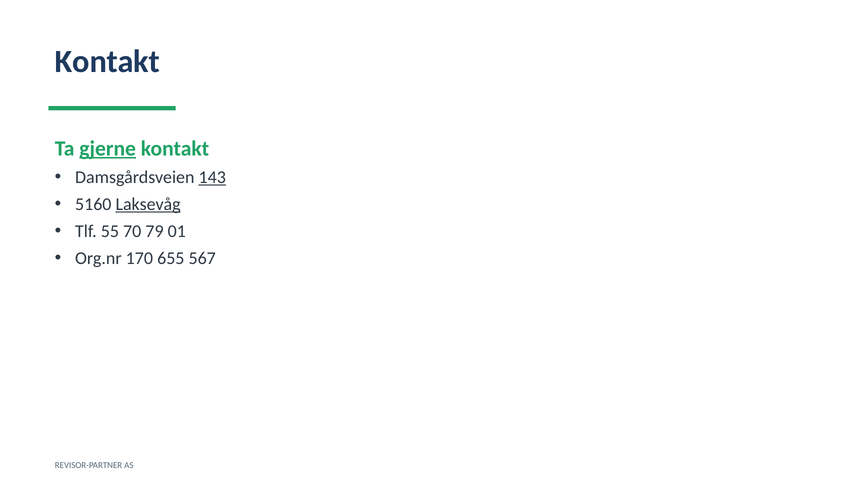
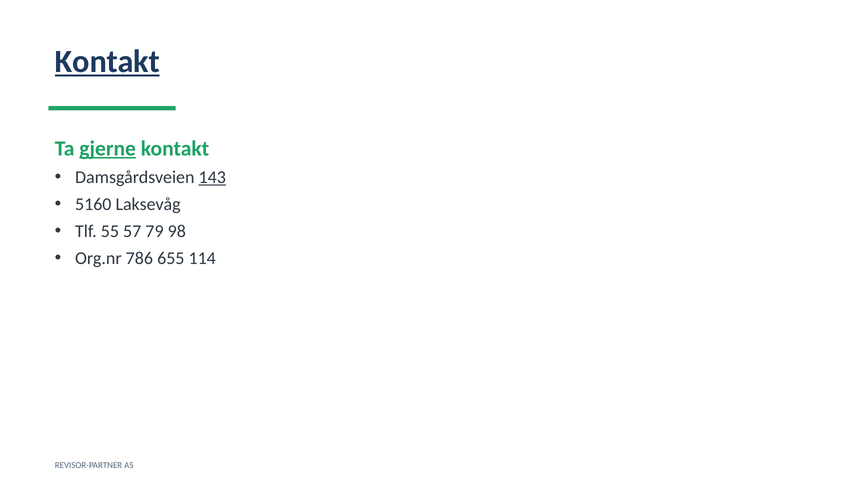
Kontakt underline: none -> present (107, 62)
Laksevåg underline: present -> none (148, 204)
70: 70 -> 57 (132, 231)
01: 01 -> 98 (177, 231)
170: 170 -> 786 (139, 258)
567: 567 -> 114 (202, 258)
